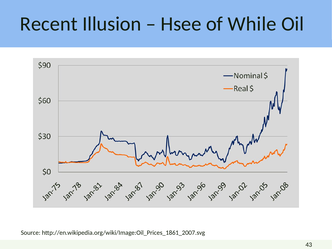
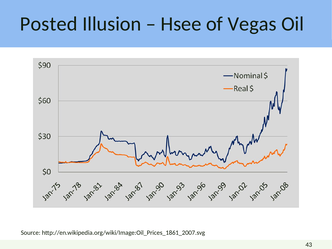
Recent: Recent -> Posted (49, 24)
While: While -> Vegas (252, 24)
